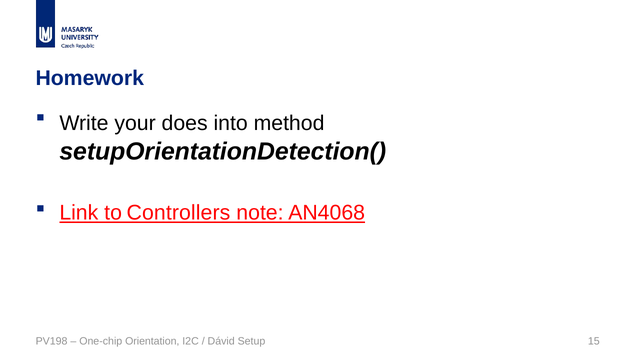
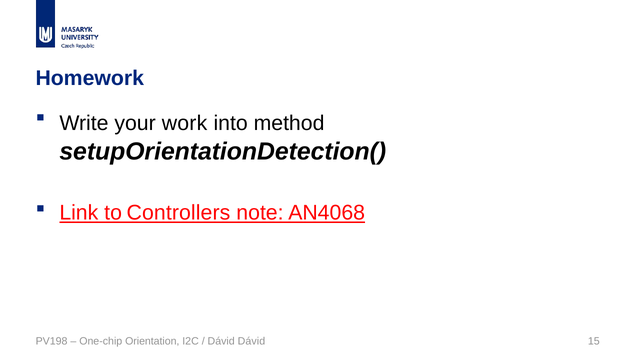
does: does -> work (185, 123)
Dávid Setup: Setup -> Dávid (251, 342)
